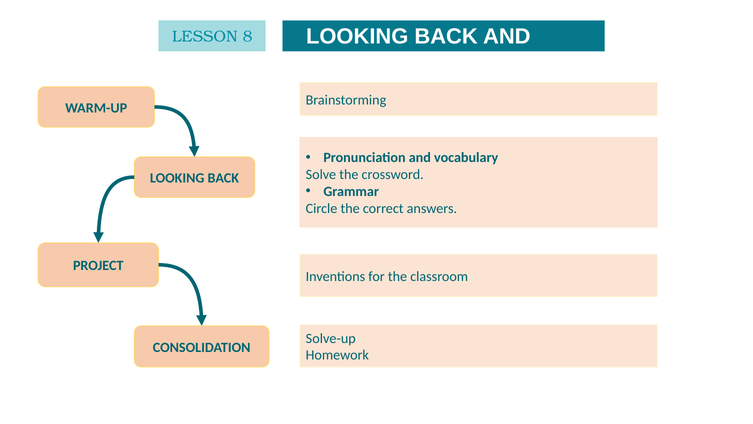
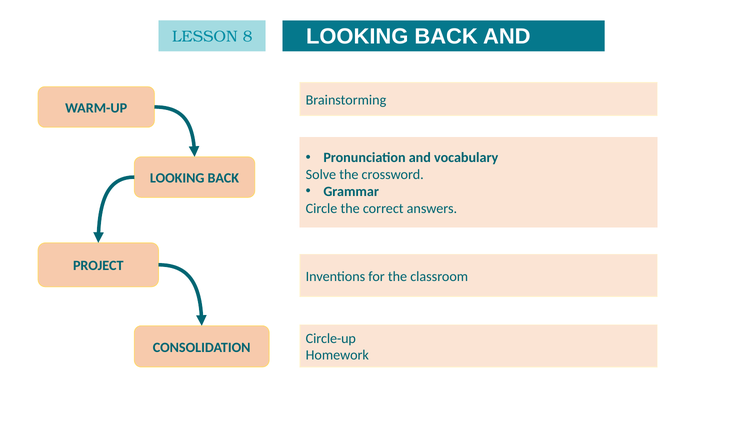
Solve-up: Solve-up -> Circle-up (331, 338)
